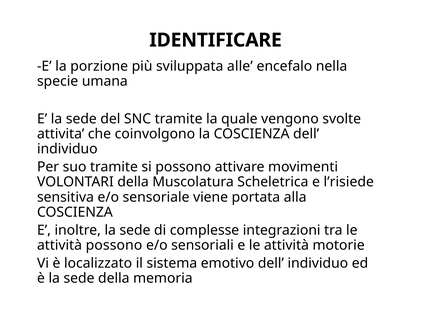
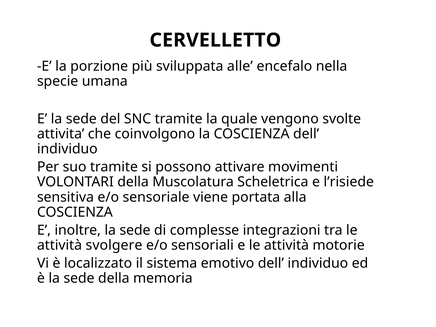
IDENTIFICARE: IDENTIFICARE -> CERVELLETTO (215, 40)
attività possono: possono -> svolgere (114, 245)
